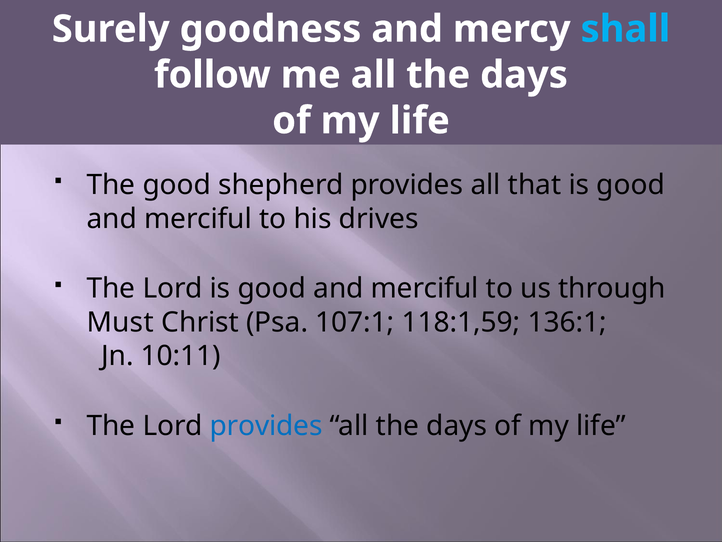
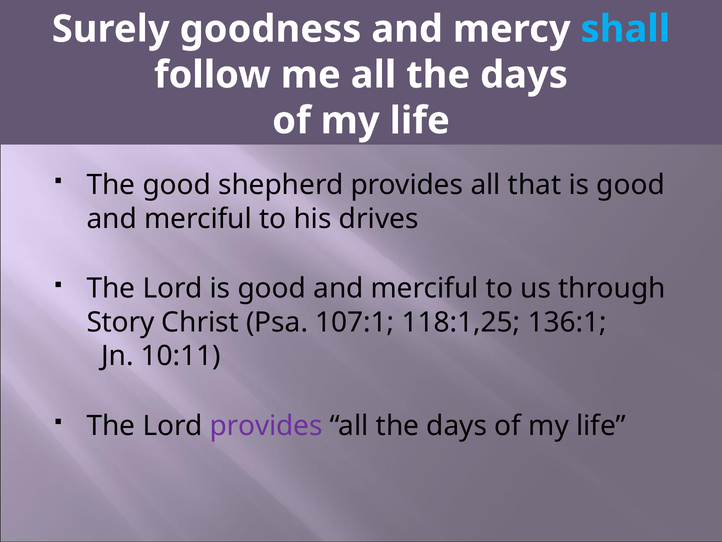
Must: Must -> Story (120, 322)
118:1,59: 118:1,59 -> 118:1,25 (461, 322)
provides colour: blue -> purple (266, 426)
